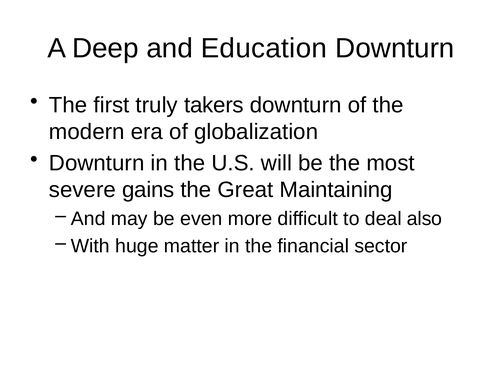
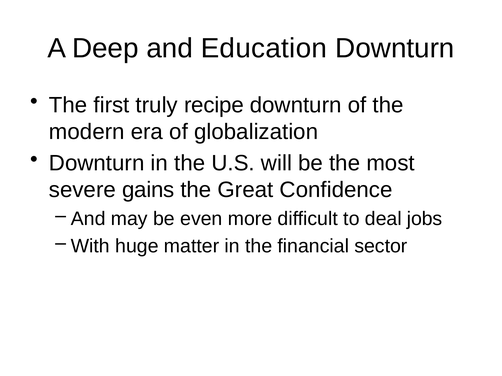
takers: takers -> recipe (214, 105)
Maintaining: Maintaining -> Confidence (336, 190)
also: also -> jobs (425, 219)
